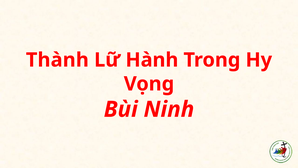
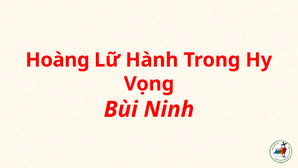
Thành: Thành -> Hoàng (58, 60)
